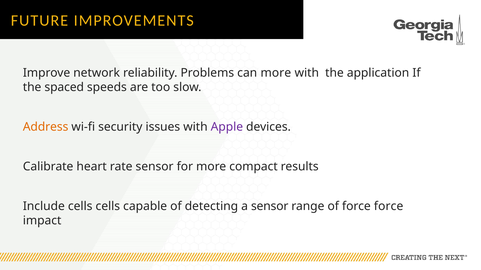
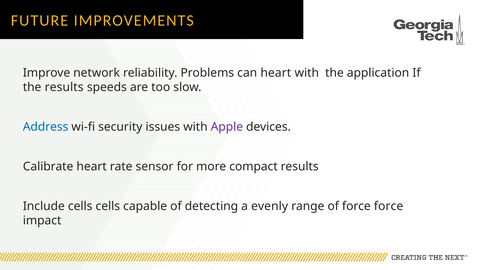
can more: more -> heart (276, 73)
the spaced: spaced -> results (64, 87)
Address colour: orange -> blue (46, 127)
a sensor: sensor -> evenly (270, 206)
